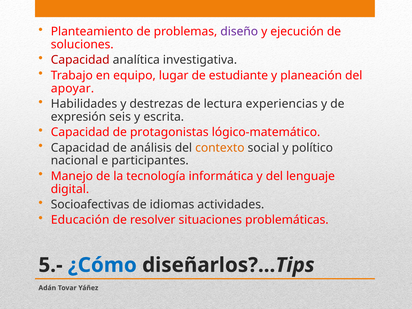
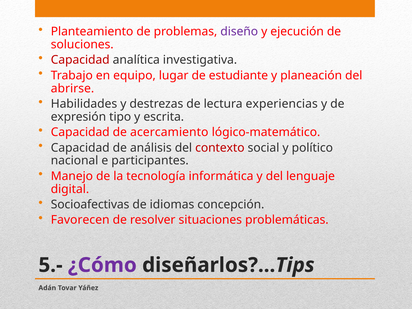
apoyar: apoyar -> abrirse (73, 88)
seis: seis -> tipo (120, 117)
protagonistas: protagonistas -> acercamiento (169, 132)
contexto colour: orange -> red (220, 148)
actividades: actividades -> concepción (231, 205)
Educación: Educación -> Favorecen (80, 220)
¿Cómo colour: blue -> purple (102, 265)
